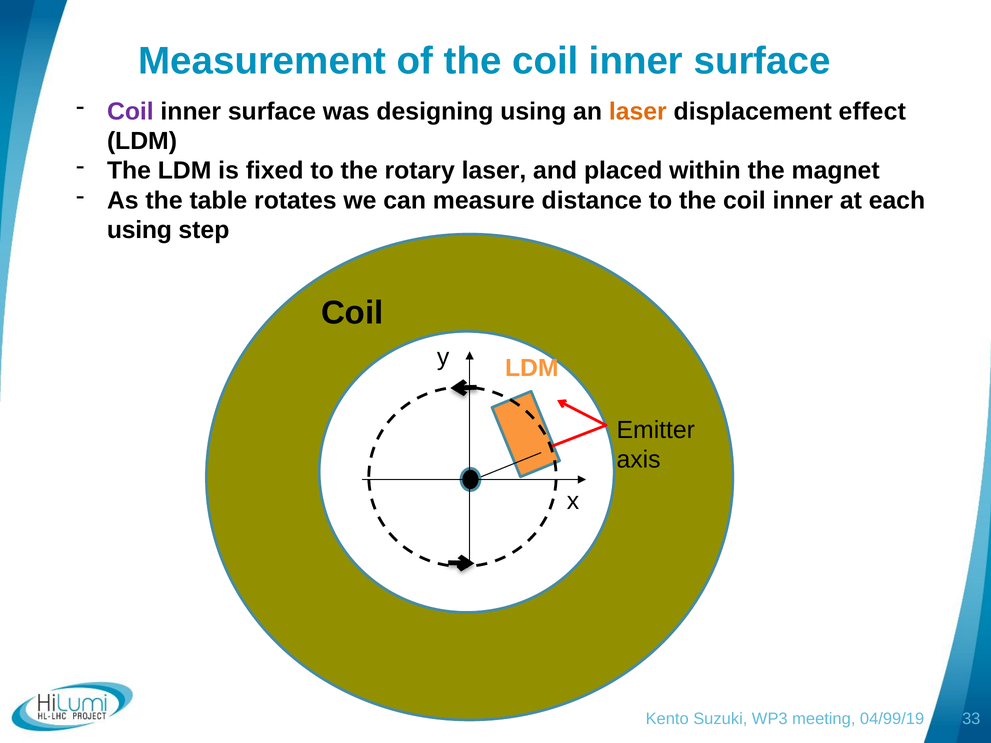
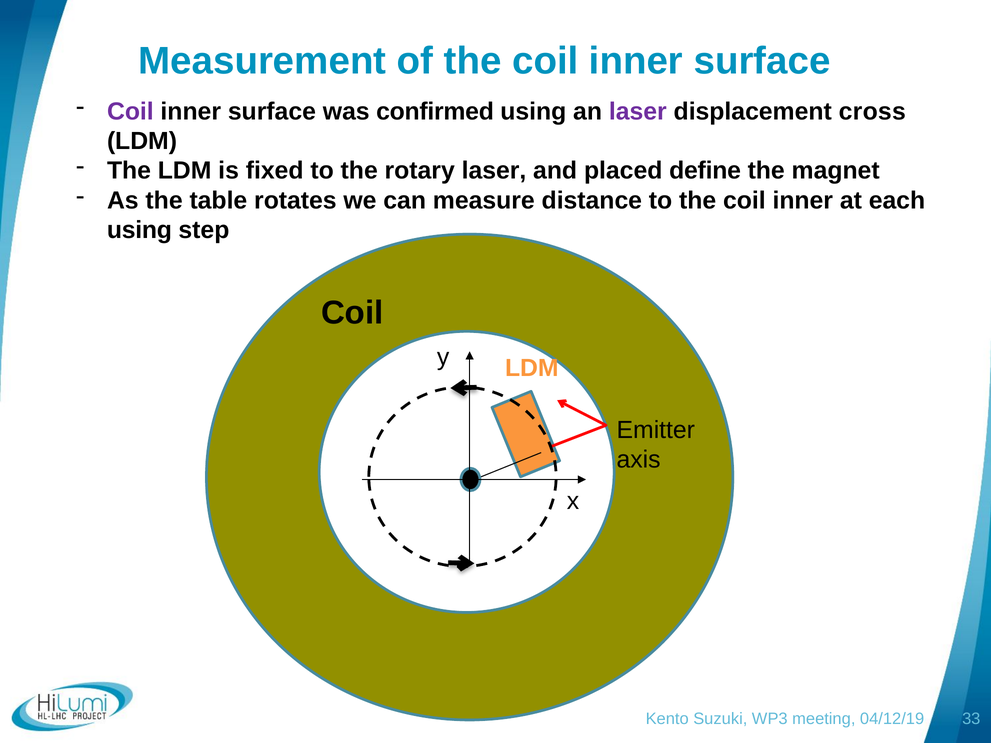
designing: designing -> confirmed (435, 111)
laser colour: orange -> purple (638, 111)
effect: effect -> cross (872, 111)
within: within -> define (705, 171)
04/99/19: 04/99/19 -> 04/12/19 (892, 719)
